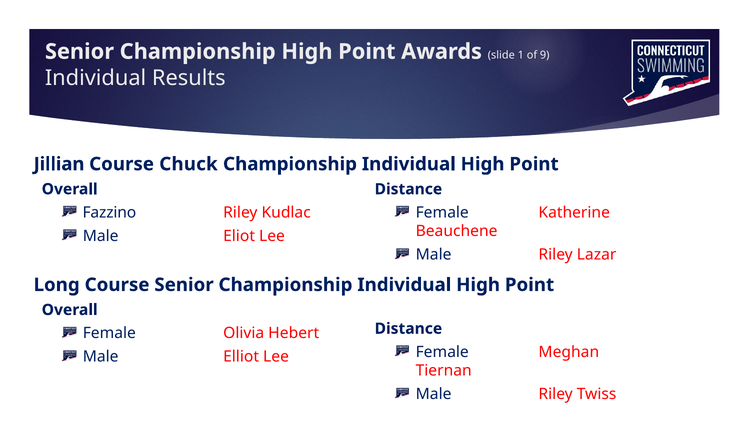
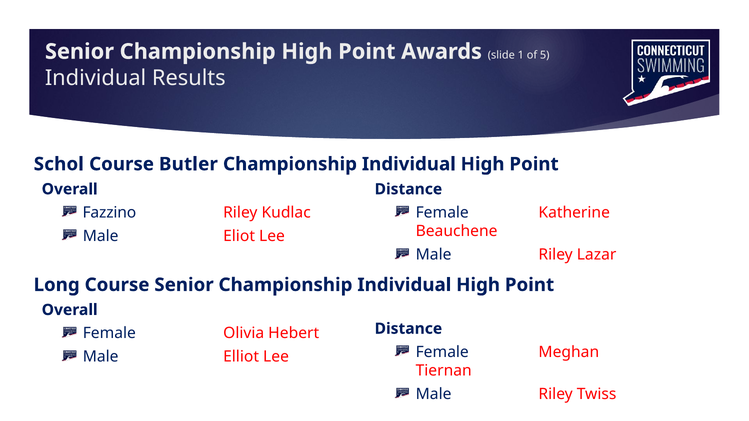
9: 9 -> 5 (545, 55)
Jillian: Jillian -> Schol (59, 164)
Chuck: Chuck -> Butler (188, 164)
